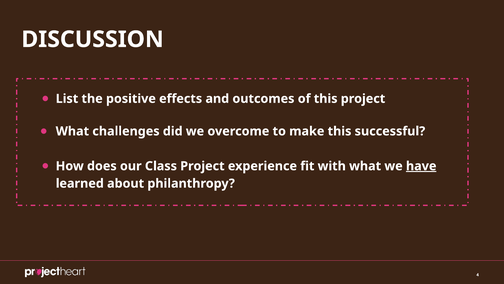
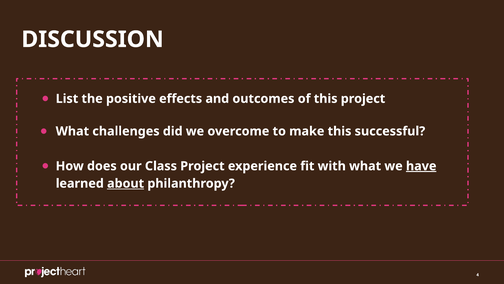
about underline: none -> present (126, 183)
